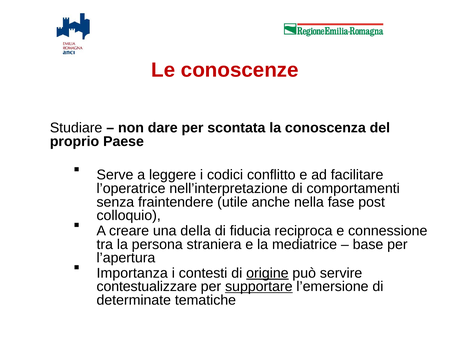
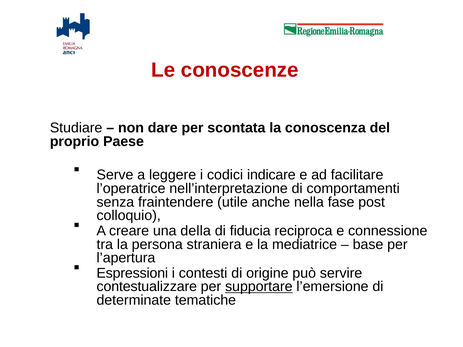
conflitto: conflitto -> indicare (271, 175)
Importanza: Importanza -> Espressioni (132, 273)
origine underline: present -> none (267, 273)
